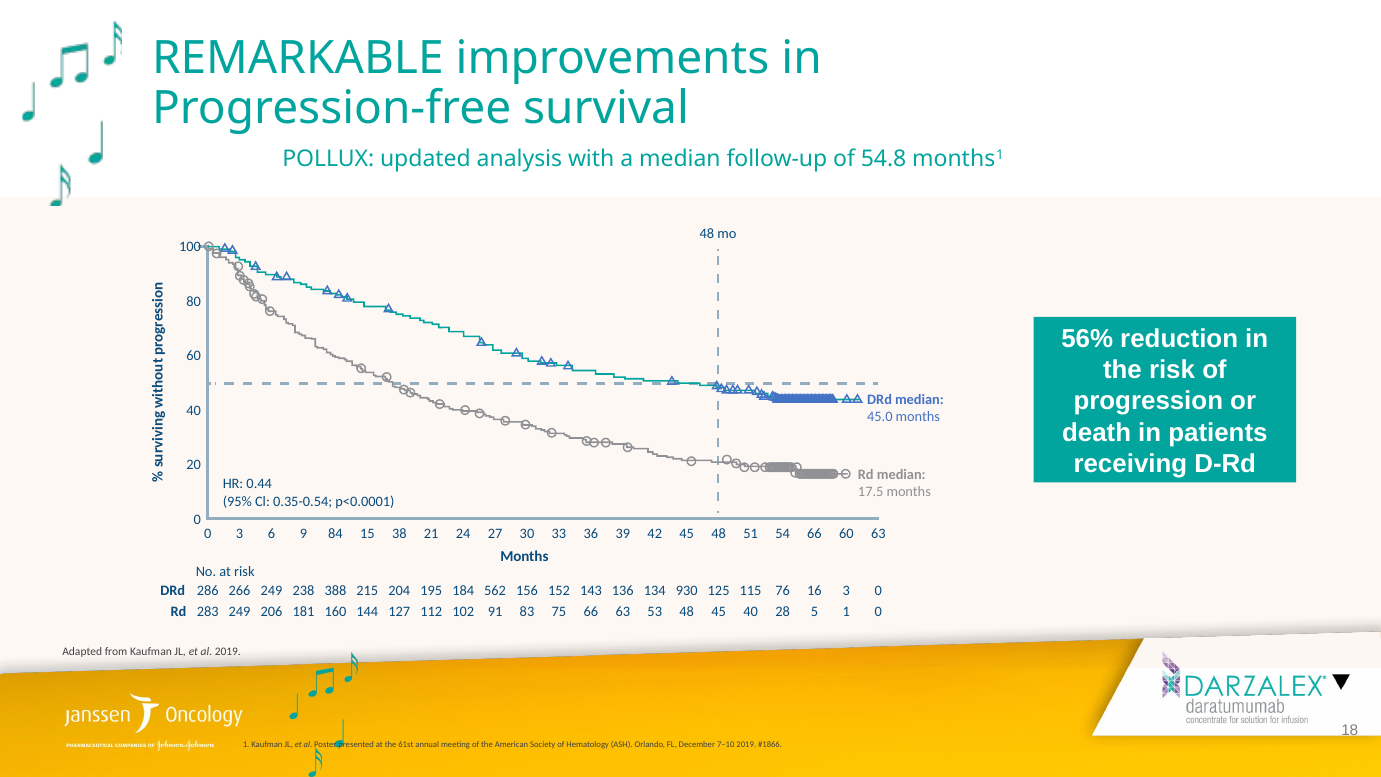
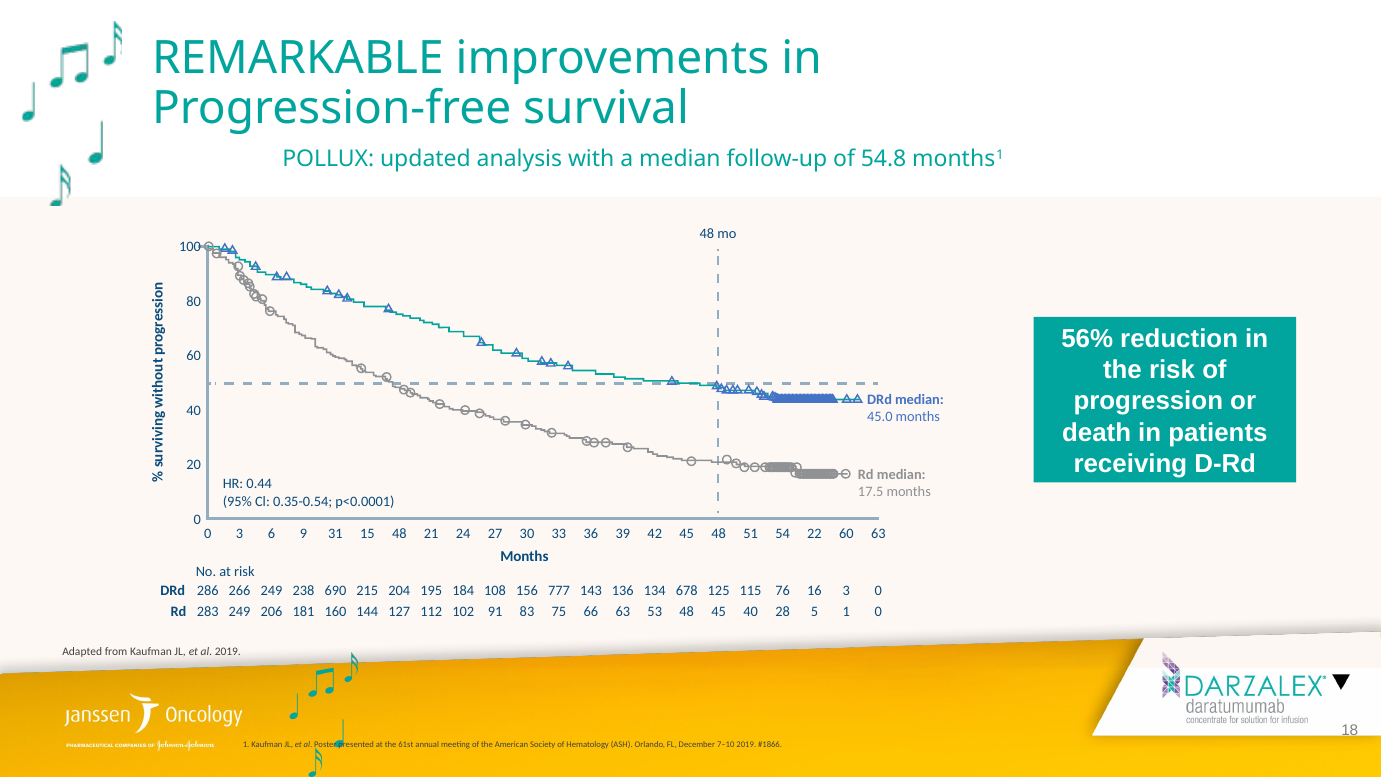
84: 84 -> 31 (335, 534)
15 38: 38 -> 48 (399, 534)
54 66: 66 -> 22 (814, 534)
388: 388 -> 690 (335, 591)
562: 562 -> 108 (495, 591)
152: 152 -> 777 (559, 591)
930: 930 -> 678 (687, 591)
